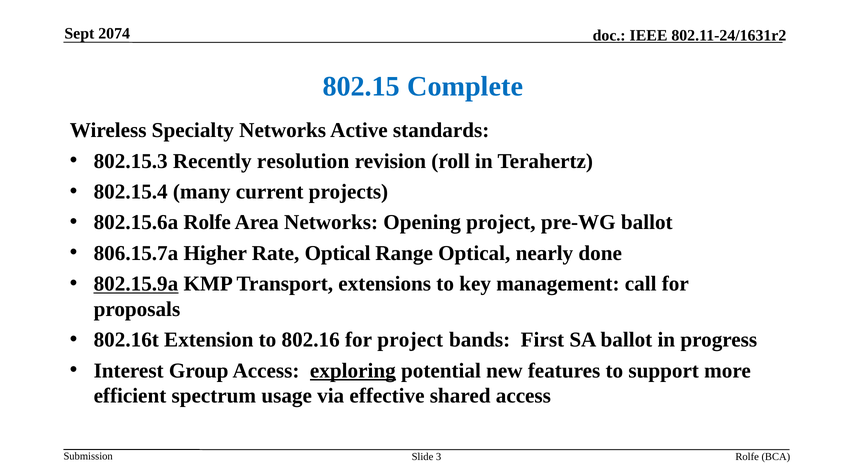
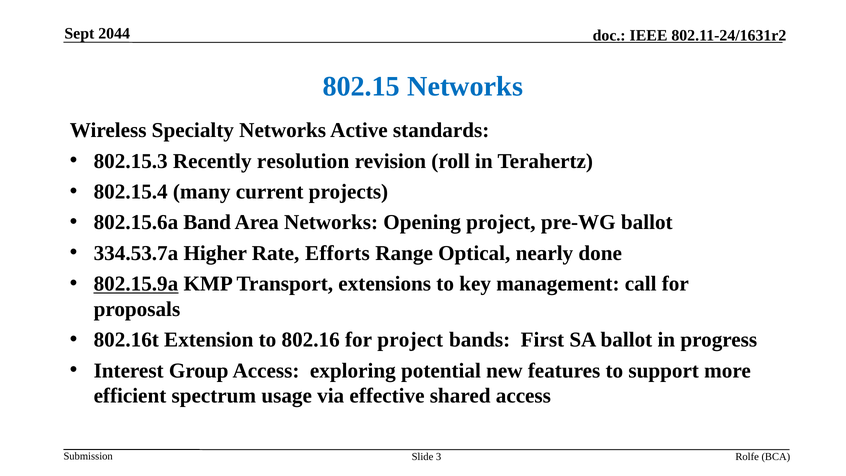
2074: 2074 -> 2044 (114, 34)
802.15 Complete: Complete -> Networks (465, 86)
802.15.6a Rolfe: Rolfe -> Band (207, 222)
806.15.7a: 806.15.7a -> 334.53.7a (136, 253)
Rate Optical: Optical -> Efforts (337, 253)
exploring underline: present -> none (353, 370)
